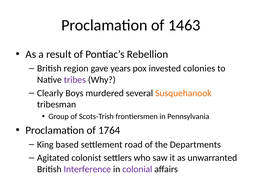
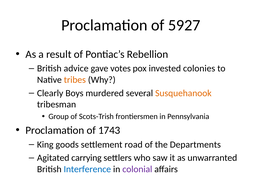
1463: 1463 -> 5927 (184, 25)
region: region -> advice (76, 69)
years: years -> votes (121, 69)
tribes colour: purple -> orange (75, 80)
1764: 1764 -> 1743 (109, 131)
based: based -> goods (67, 145)
colonist: colonist -> carrying (86, 158)
Interference colour: purple -> blue (87, 170)
